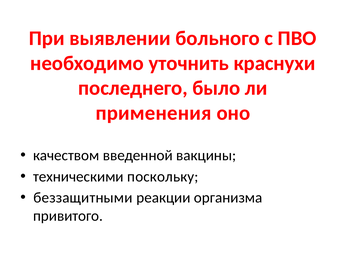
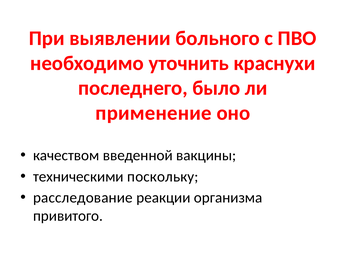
применения: применения -> применение (153, 113)
беззащитными: беззащитными -> расследование (83, 198)
